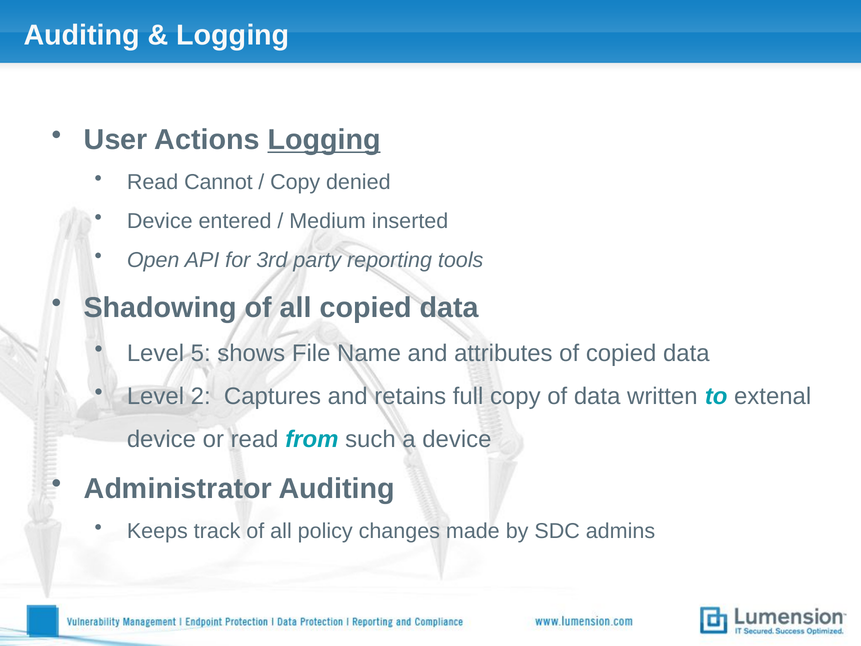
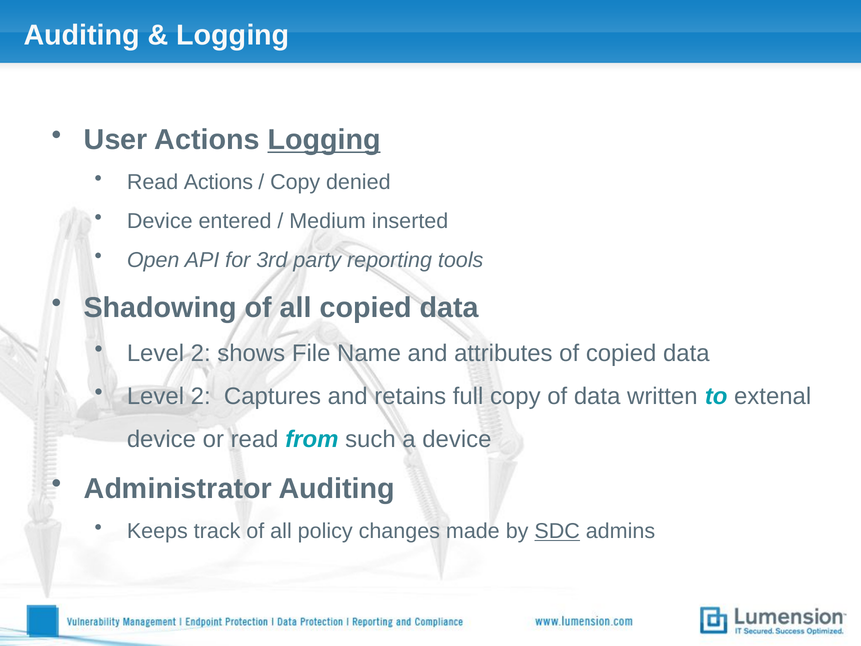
Read Cannot: Cannot -> Actions (218, 182)
5: 5 -> 2 (201, 353)
SDC underline: none -> present (557, 531)
